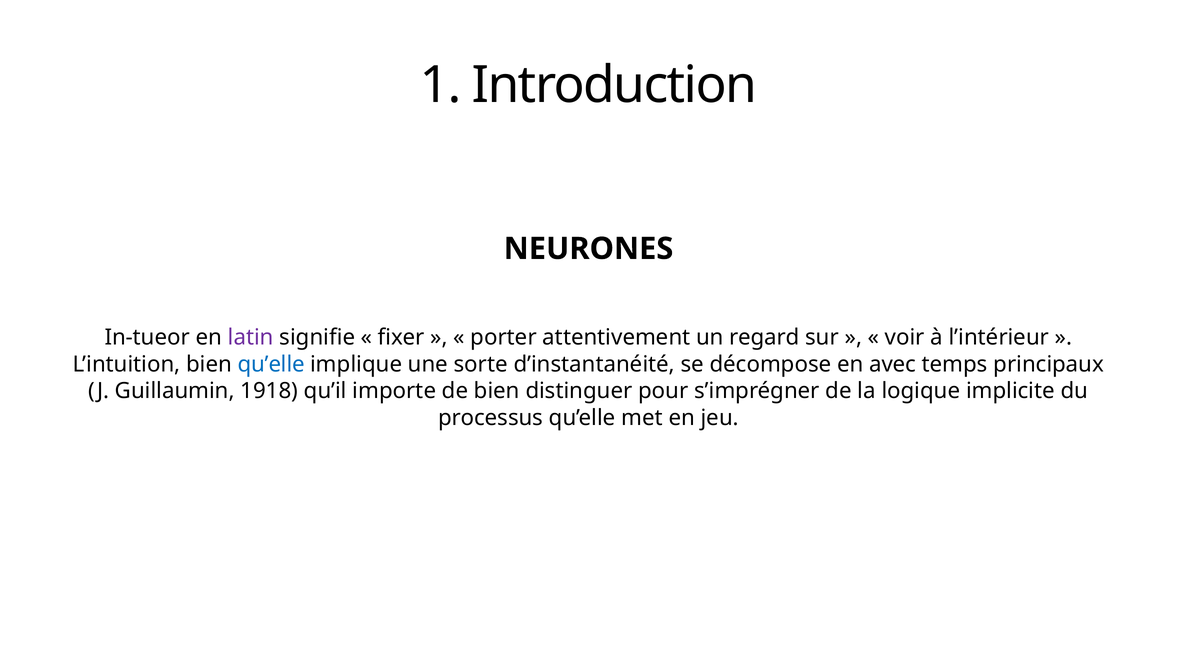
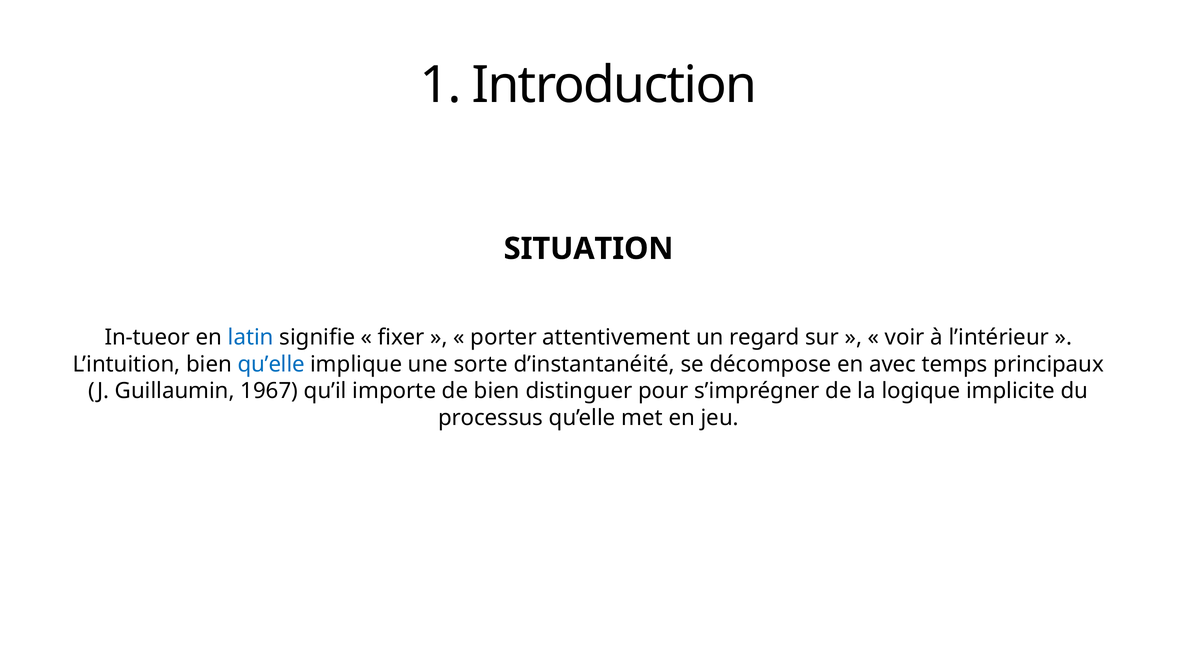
NEURONES: NEURONES -> SITUATION (589, 249)
latin colour: purple -> blue (251, 338)
1918: 1918 -> 1967 (269, 391)
